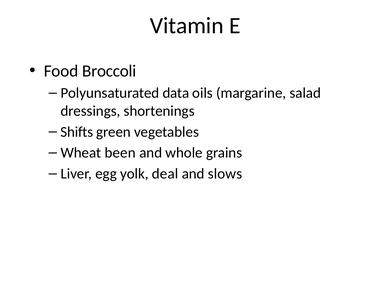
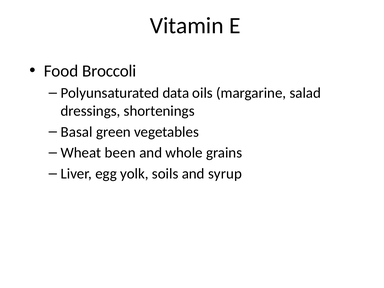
Shifts: Shifts -> Basal (77, 132)
deal: deal -> soils (165, 174)
slows: slows -> syrup (225, 174)
